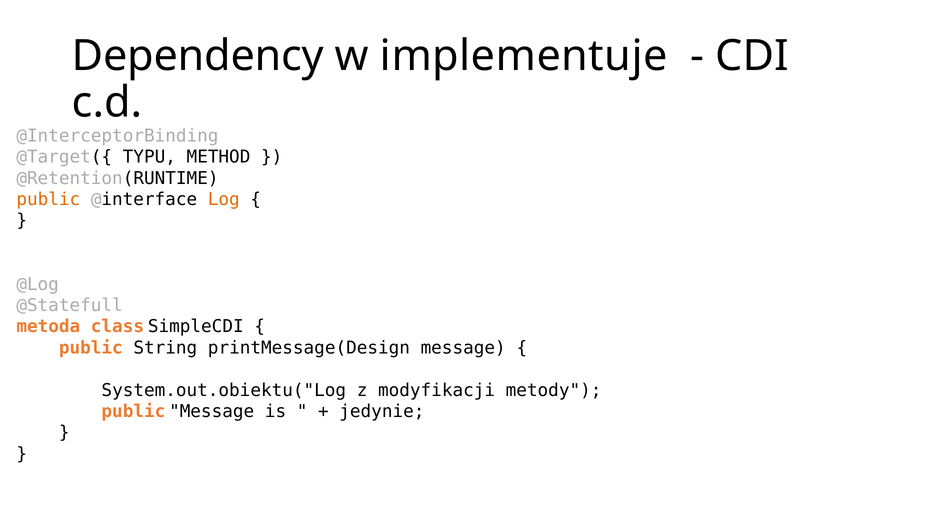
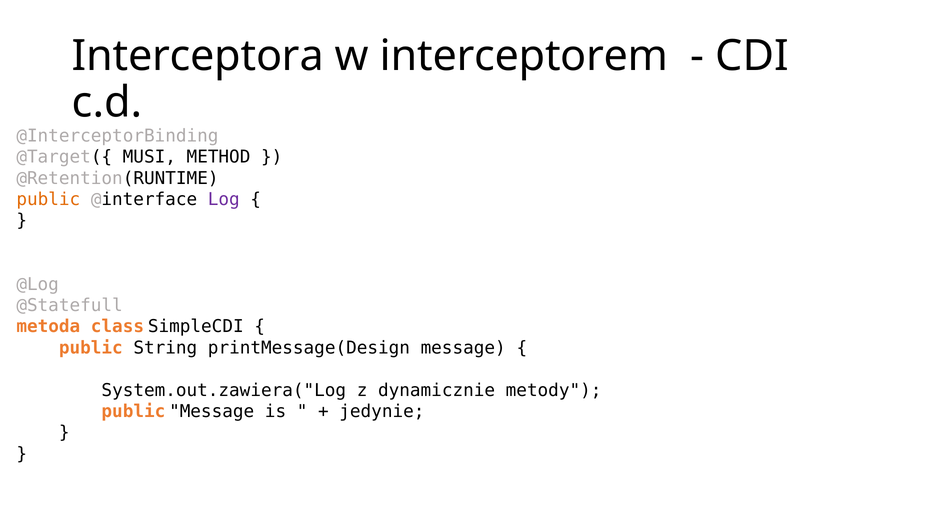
Dependency: Dependency -> Interceptora (198, 56)
implementuje: implementuje -> interceptorem (524, 56)
TYPU: TYPU -> MUSI (149, 157)
Log colour: orange -> purple (224, 200)
System.out.obiektu("Log: System.out.obiektu("Log -> System.out.zawiera("Log (224, 391)
modyfikacji: modyfikacji -> dynamicznie (437, 391)
